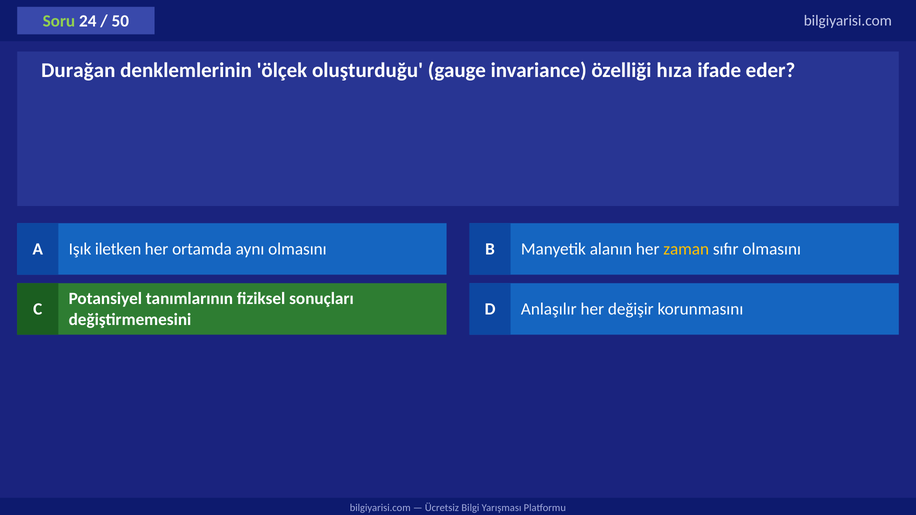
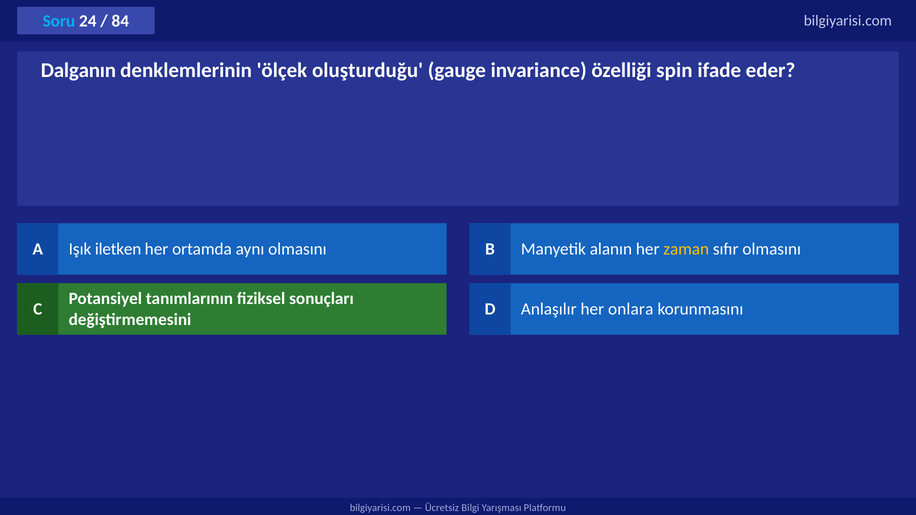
Soru colour: light green -> light blue (59, 21)
50: 50 -> 84 (120, 21)
Durağan: Durağan -> Dalganın (78, 71)
hıza: hıza -> spin (674, 71)
değişir: değişir -> onlara (631, 309)
